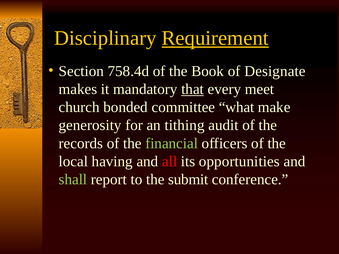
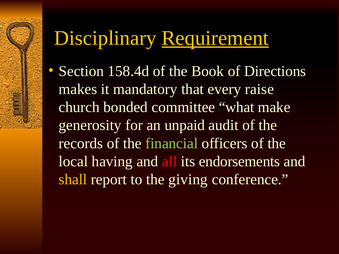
758.4d: 758.4d -> 158.4d (128, 71)
Designate: Designate -> Directions (275, 71)
that underline: present -> none (193, 89)
meet: meet -> raise (259, 89)
tithing: tithing -> unpaid (185, 125)
opportunities: opportunities -> endorsements (239, 162)
shall colour: light green -> yellow (73, 180)
submit: submit -> giving (188, 180)
